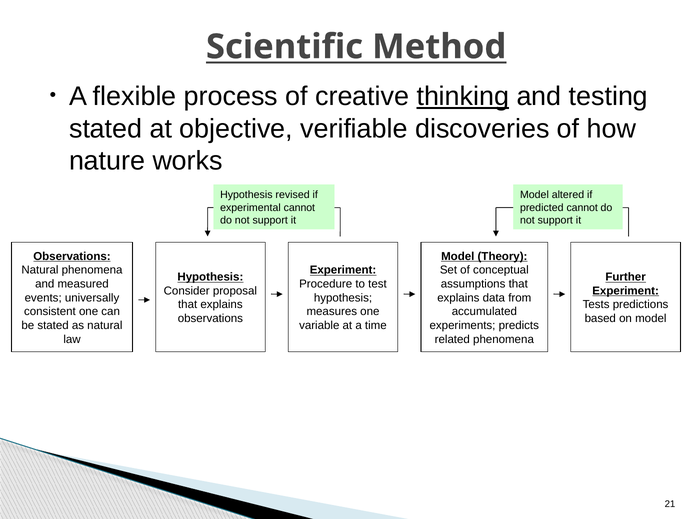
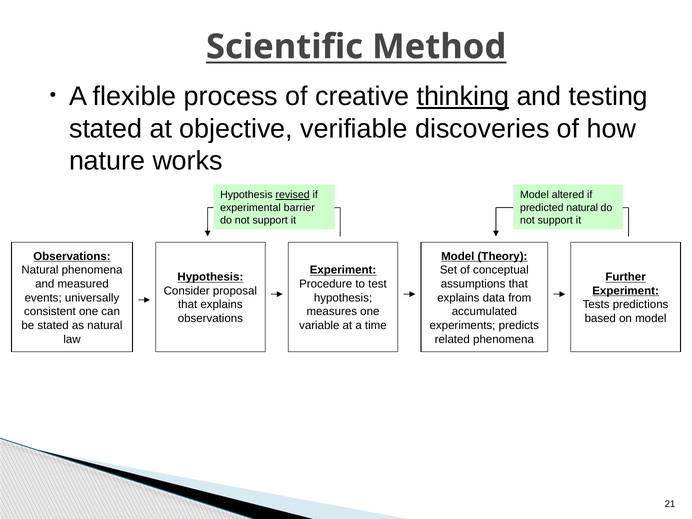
revised underline: none -> present (293, 195)
experimental cannot: cannot -> barrier (299, 208)
predicted cannot: cannot -> natural (582, 208)
